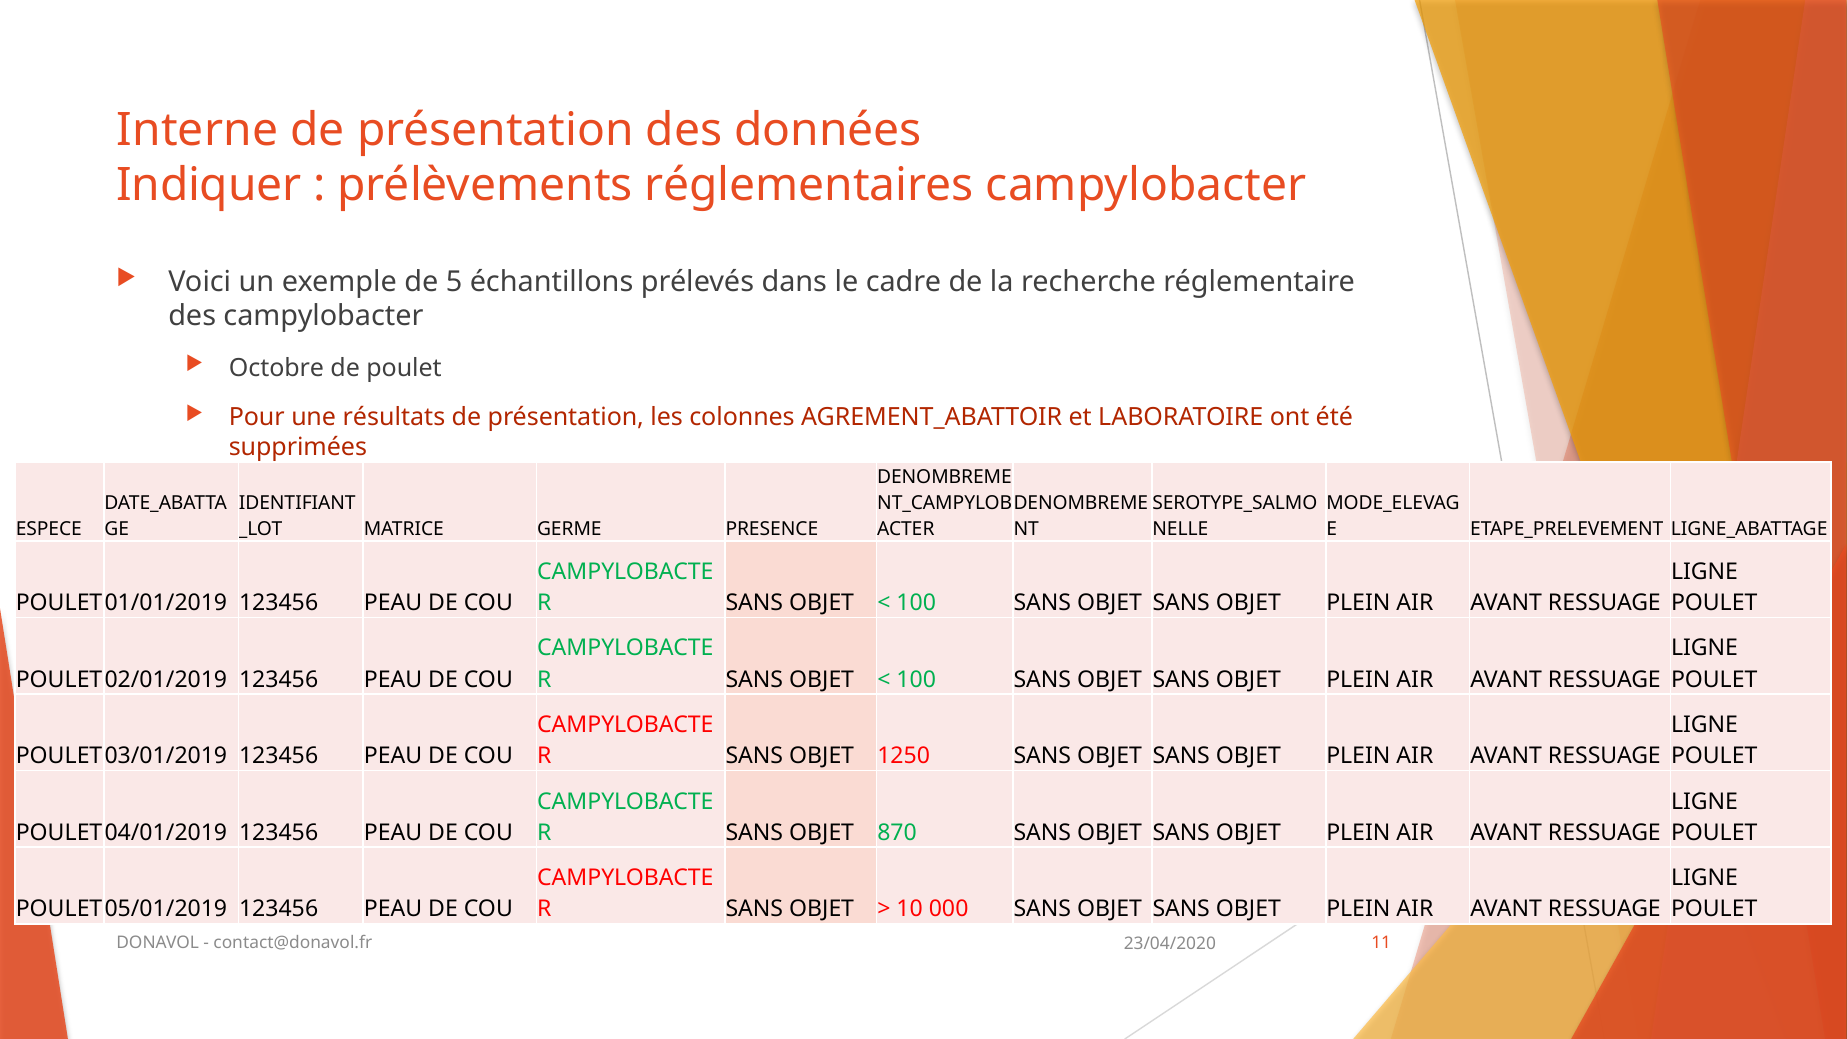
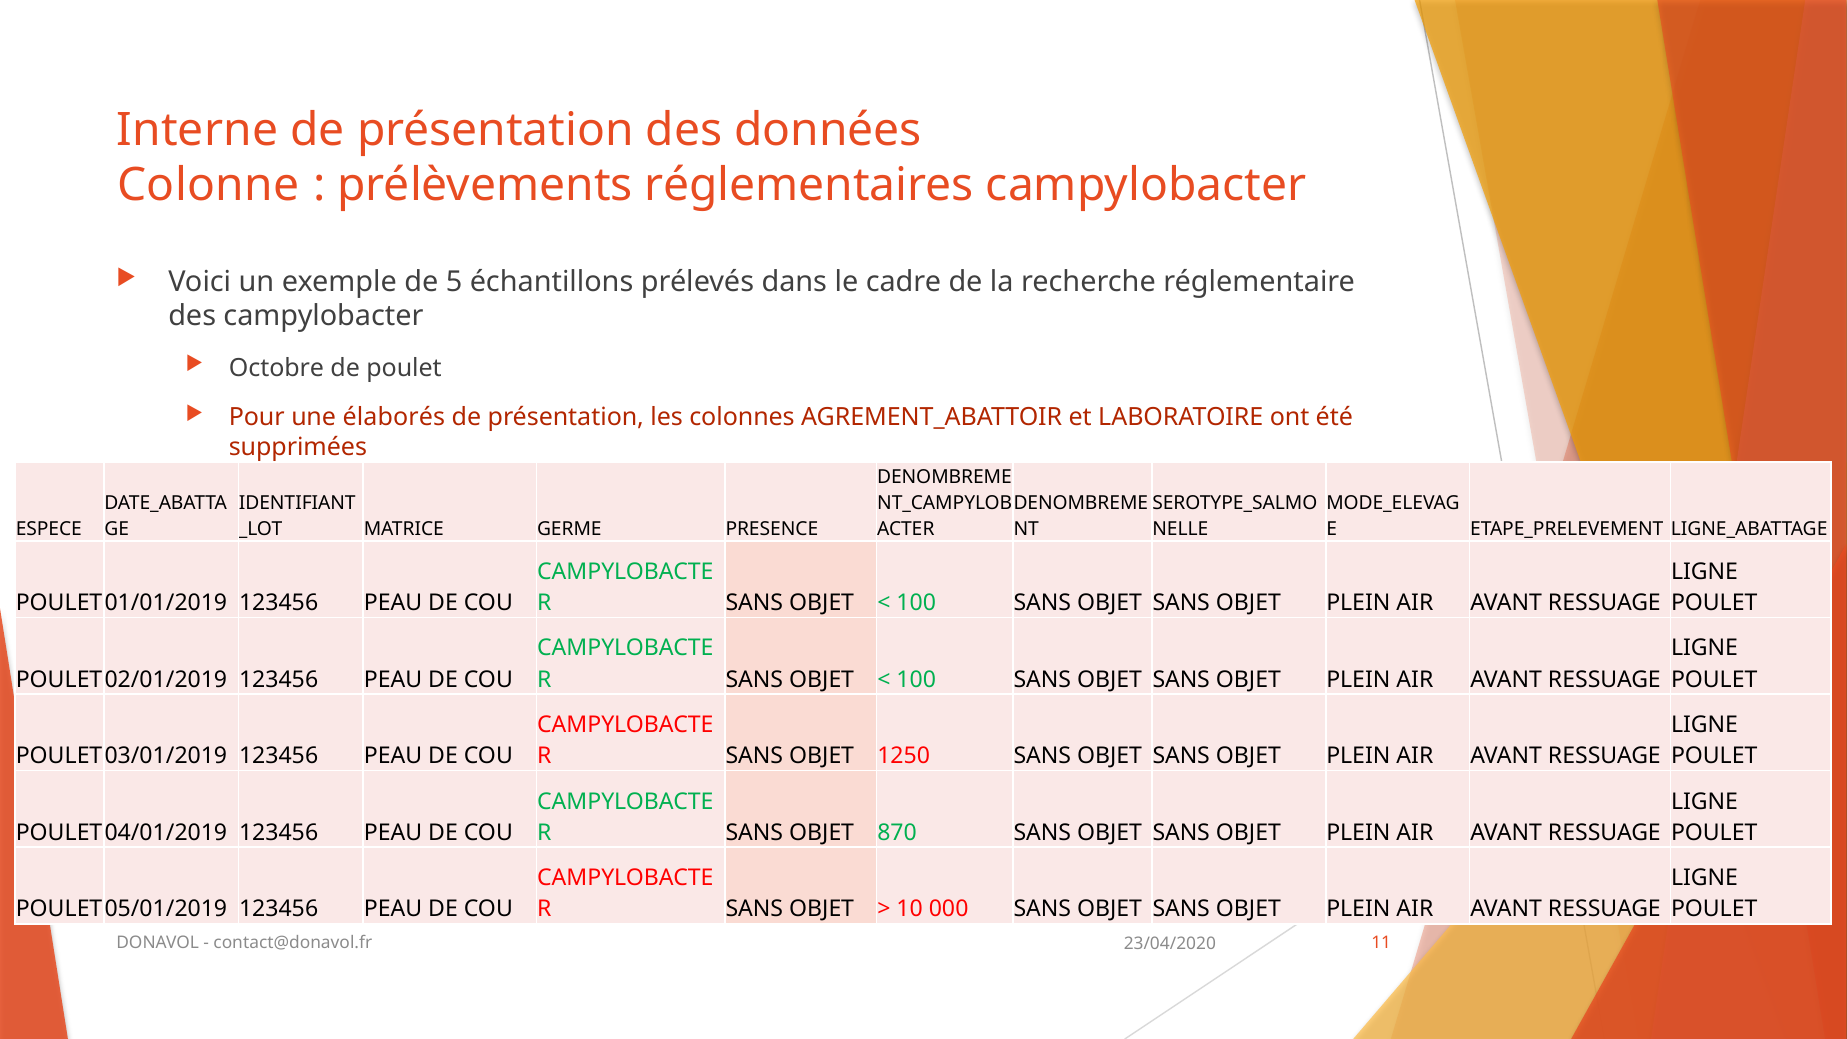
Indiquer: Indiquer -> Colonne (209, 186)
résultats: résultats -> élaborés (394, 417)
